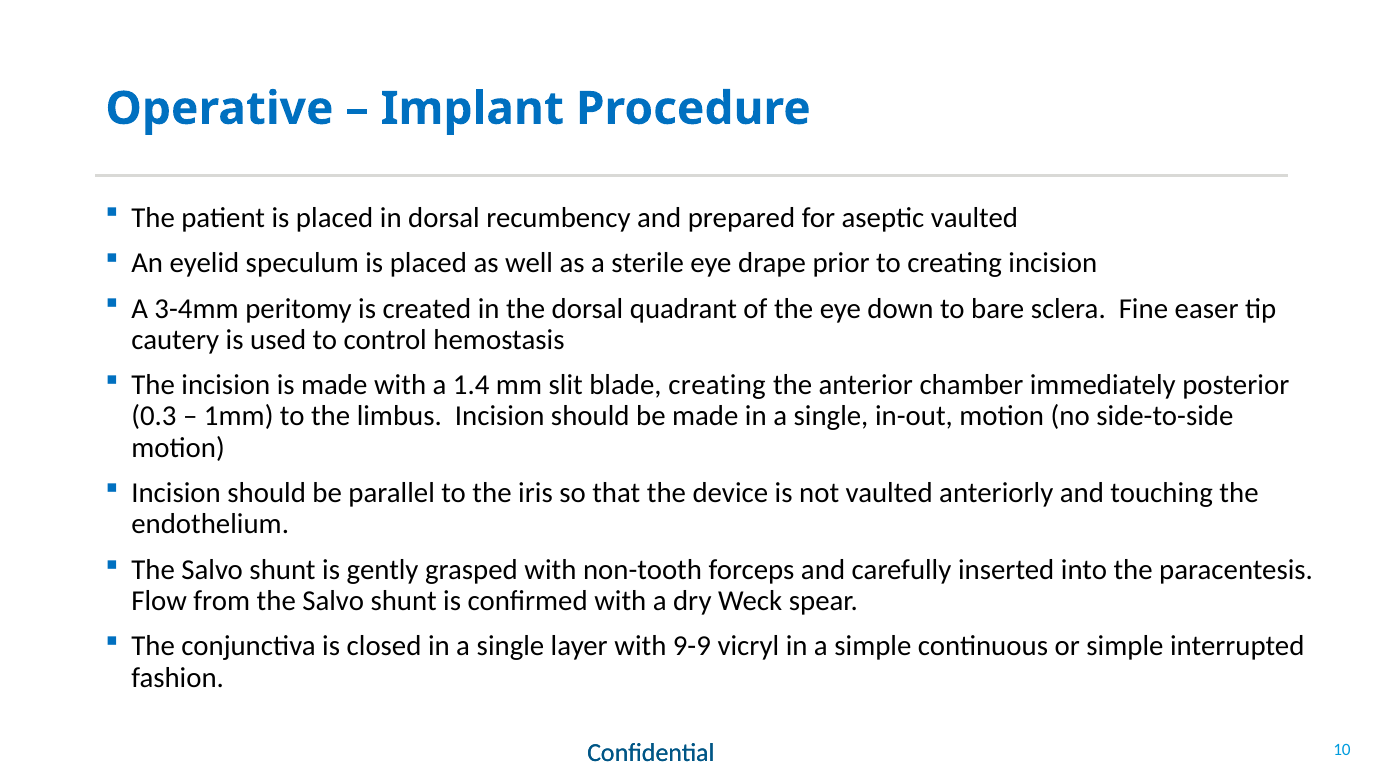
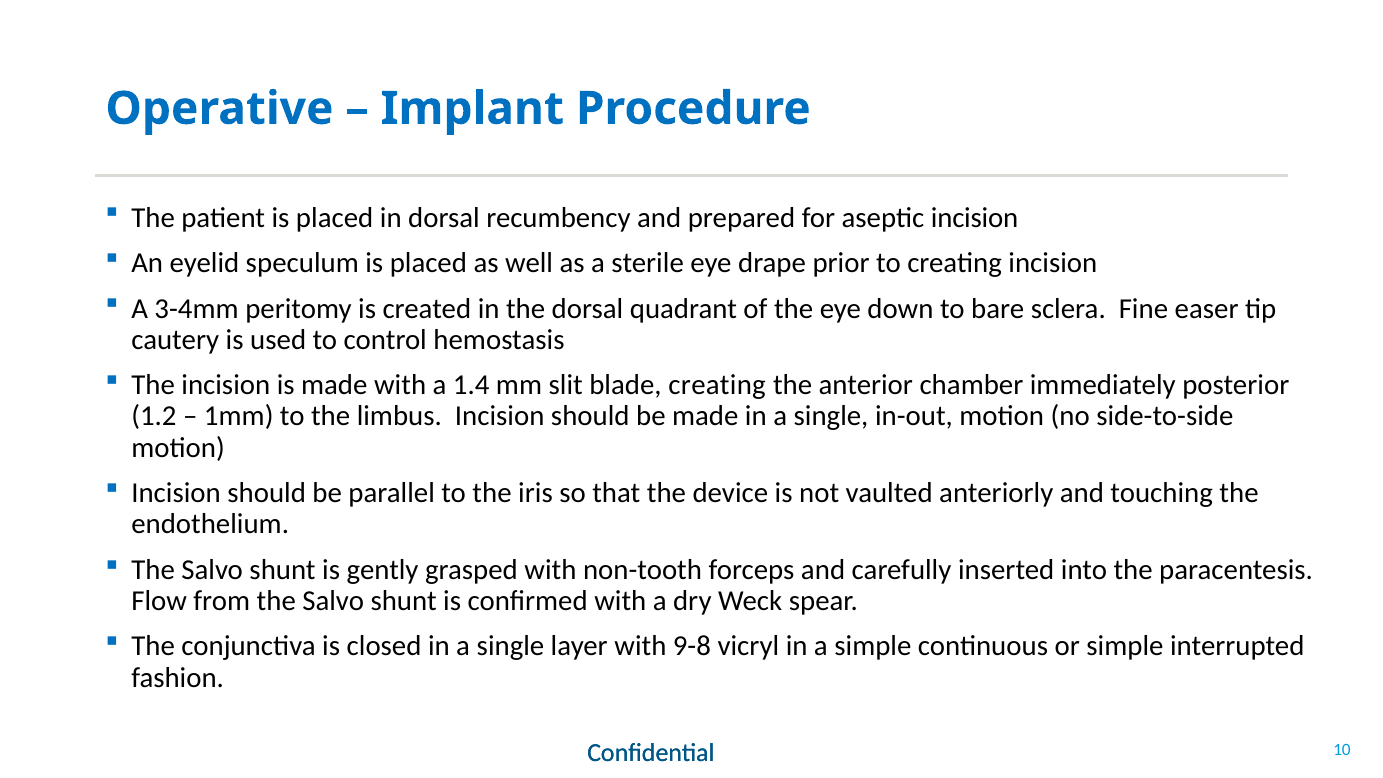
aseptic vaulted: vaulted -> incision (975, 218)
0.3: 0.3 -> 1.2 (154, 416)
9-9: 9-9 -> 9-8 (692, 646)
